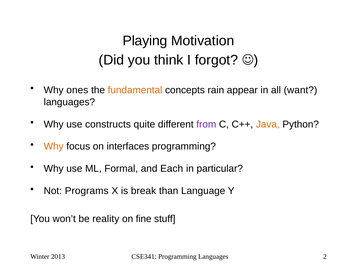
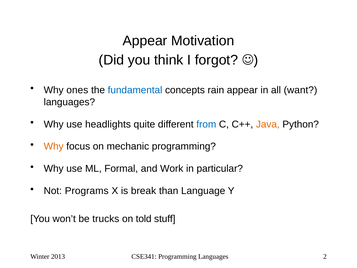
Playing: Playing -> Appear (145, 41)
fundamental colour: orange -> blue (135, 90)
constructs: constructs -> headlights (108, 124)
from colour: purple -> blue (206, 124)
interfaces: interfaces -> mechanic (128, 146)
Each: Each -> Work (172, 169)
reality: reality -> trucks (106, 219)
fine: fine -> told (144, 219)
